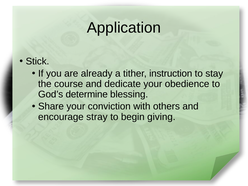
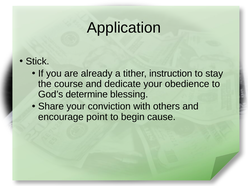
stray: stray -> point (97, 117)
giving: giving -> cause (161, 117)
